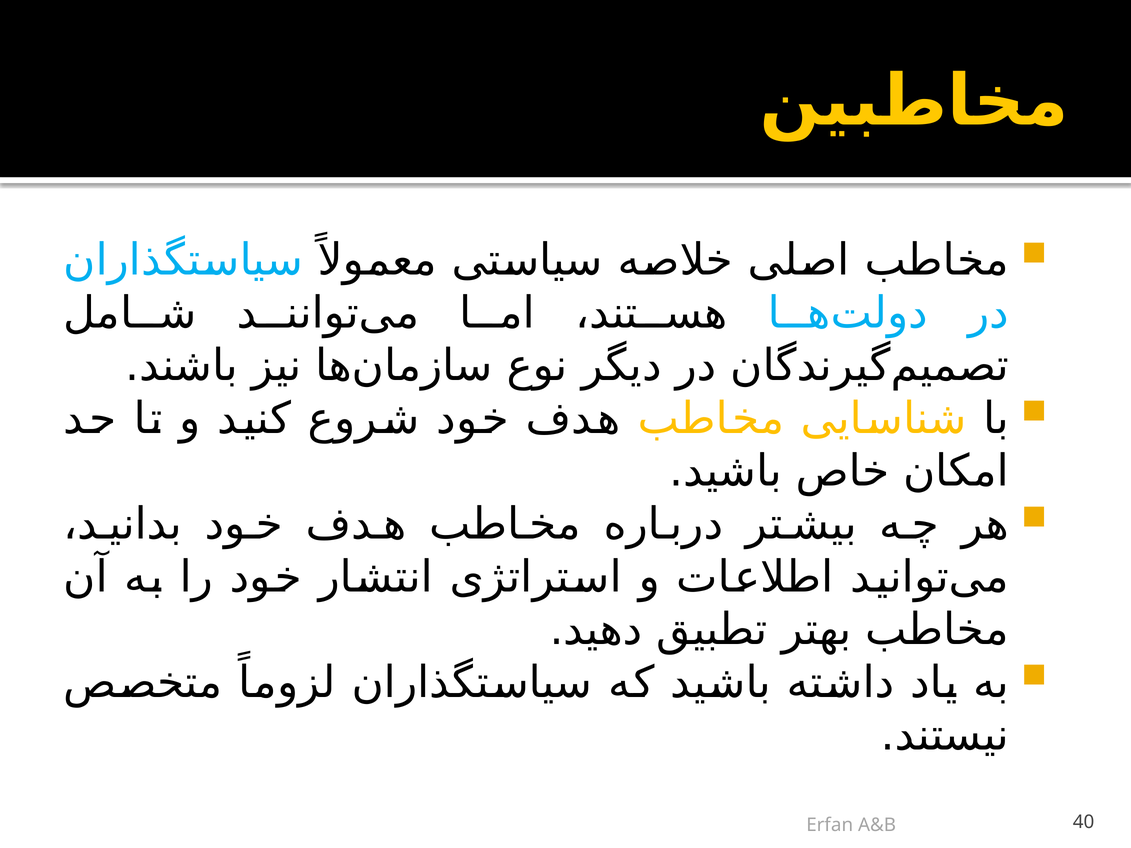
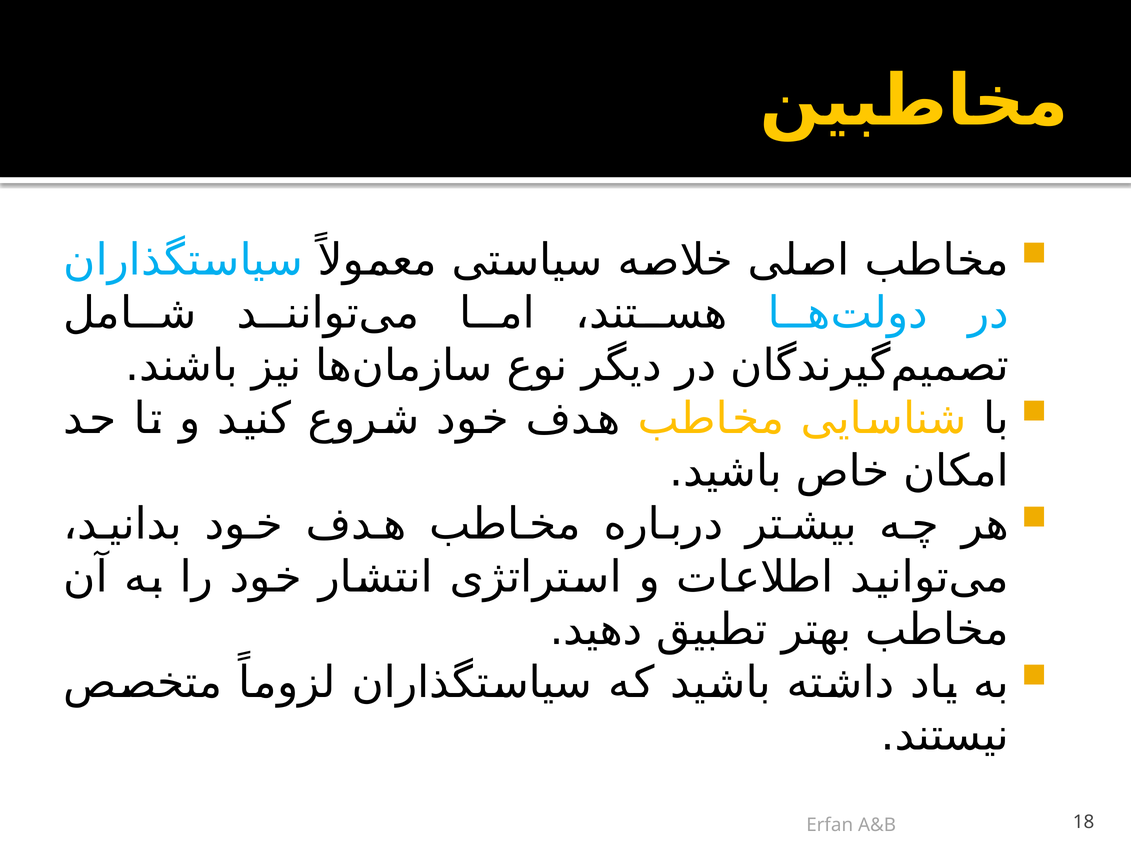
40: 40 -> 18 (1084, 822)
